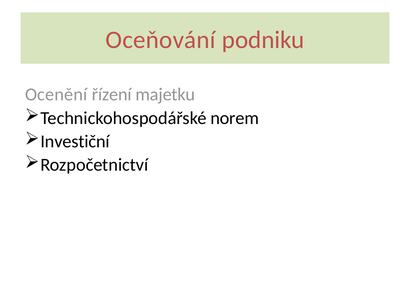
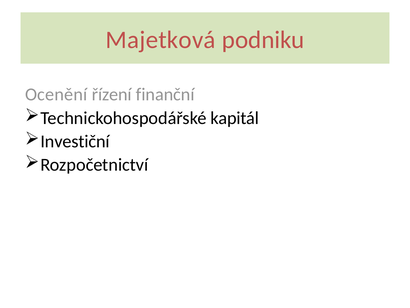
Oceňování: Oceňování -> Majetková (161, 40)
majetku: majetku -> finanční (165, 94)
norem: norem -> kapitál (235, 118)
